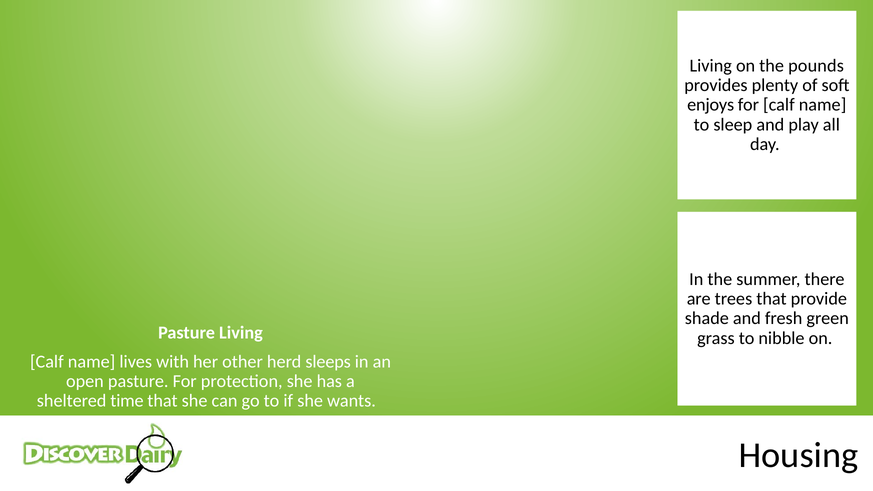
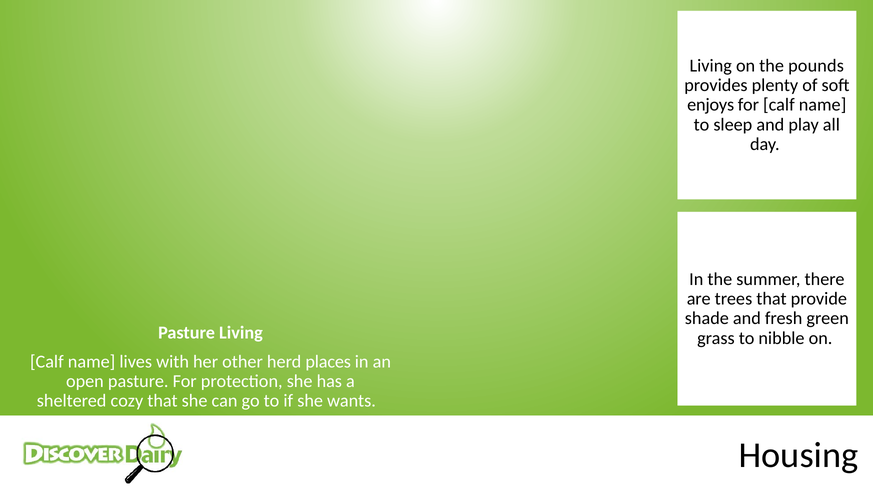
sleeps: sleeps -> places (328, 362)
time: time -> cozy (127, 401)
